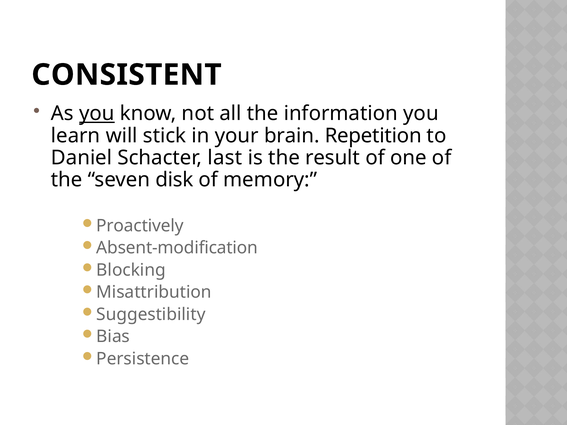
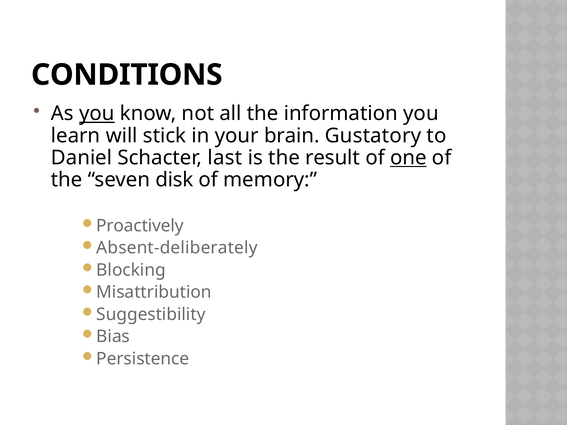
CONSISTENT: CONSISTENT -> CONDITIONS (127, 75)
Repetition: Repetition -> Gustatory (373, 136)
one underline: none -> present (408, 158)
Absent-modification: Absent-modification -> Absent-deliberately (177, 248)
